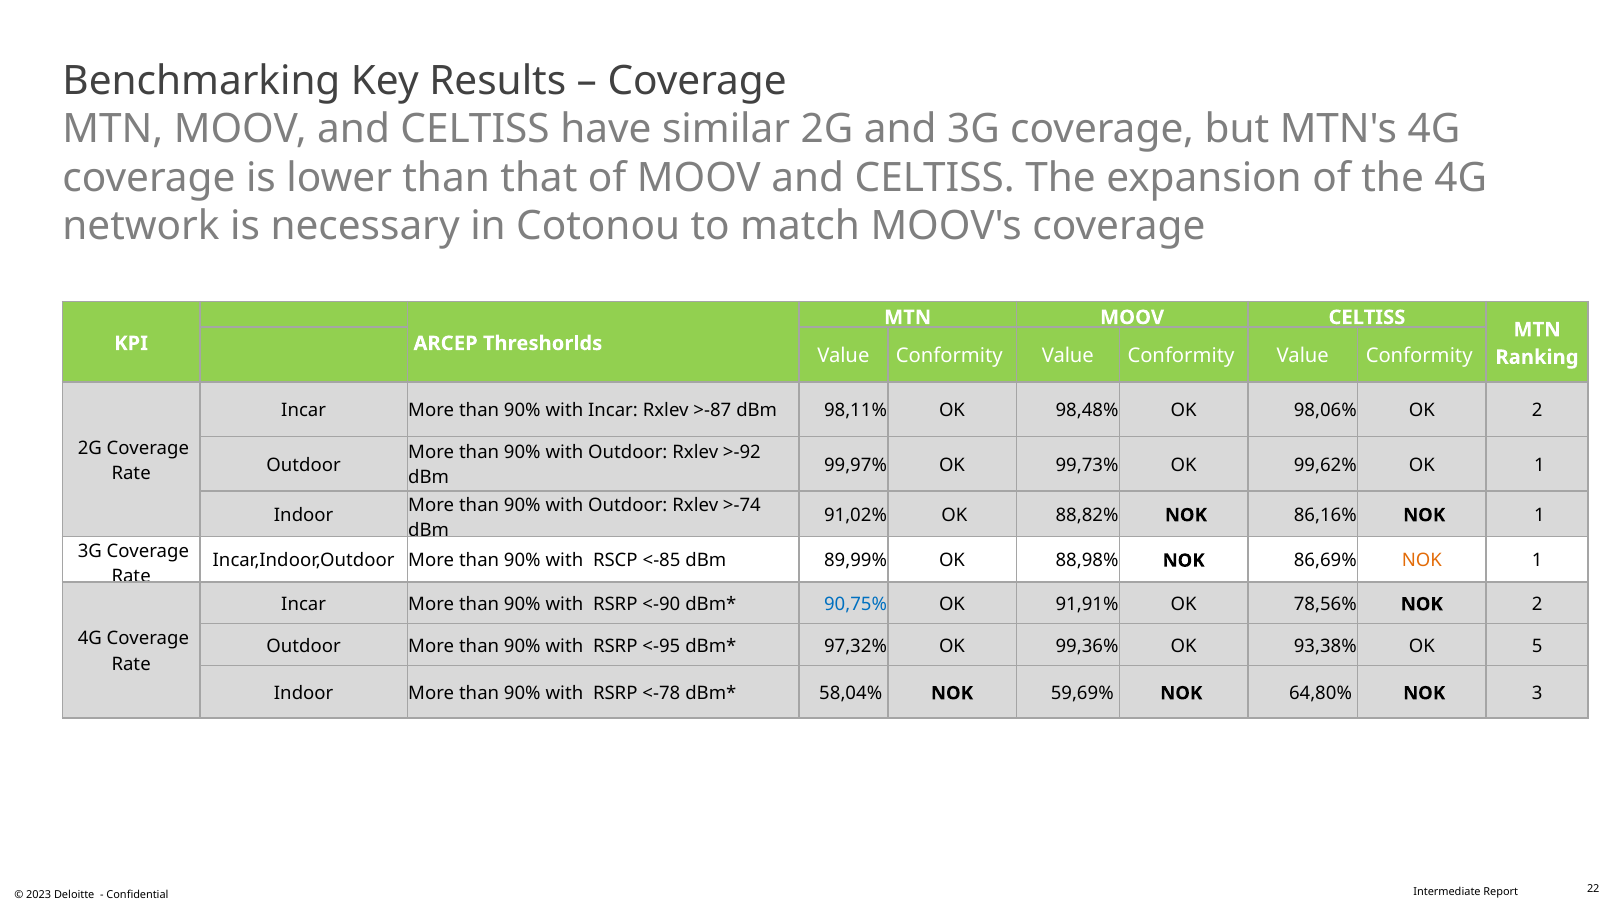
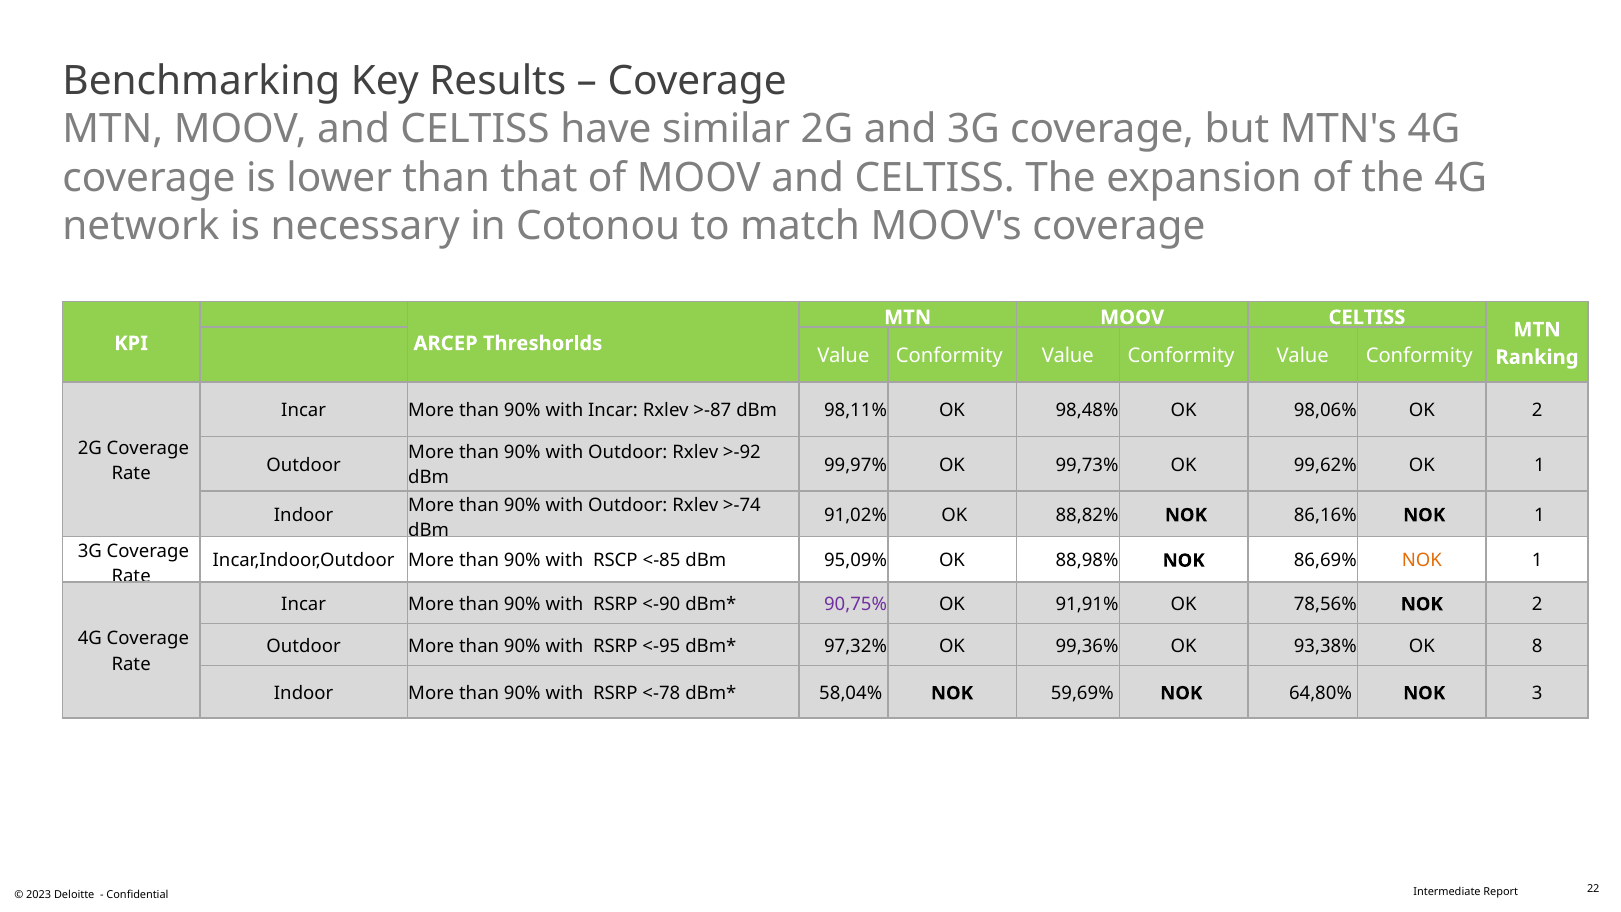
89,99%: 89,99% -> 95,09% (856, 560)
90,75% colour: blue -> purple (856, 604)
5: 5 -> 8 (1537, 646)
